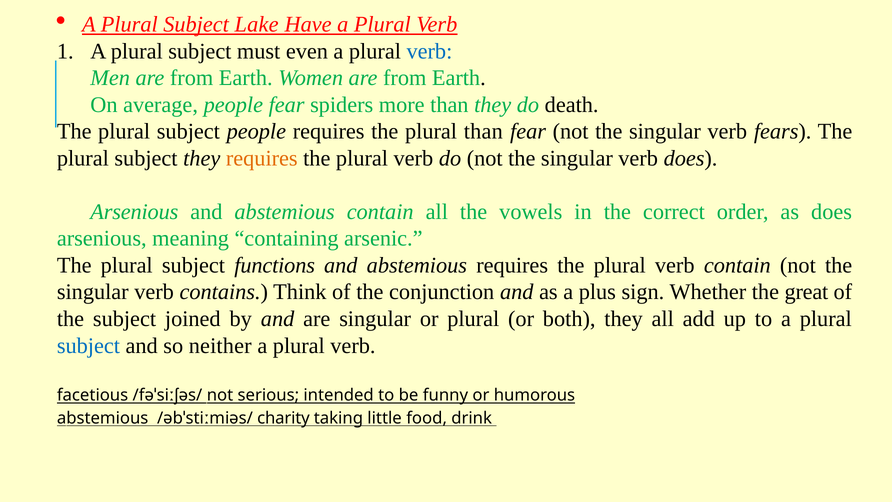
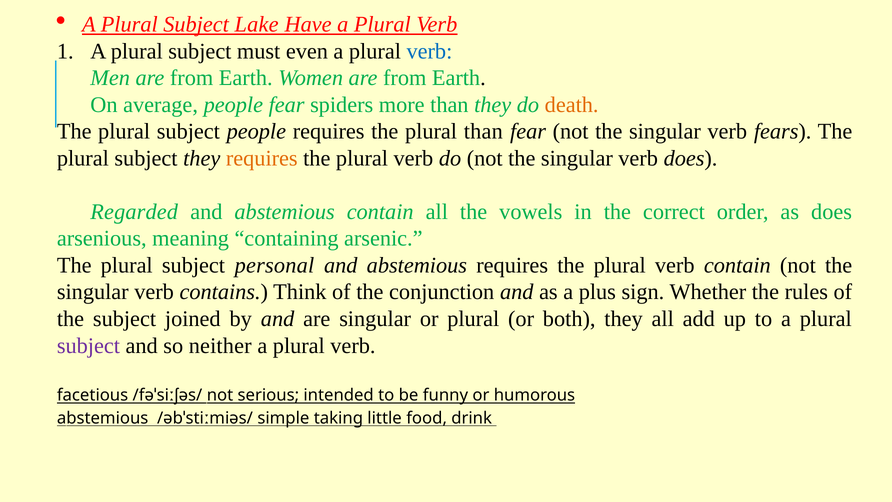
death colour: black -> orange (572, 105)
Arsenious: Arsenious -> Regarded (134, 212)
functions: functions -> personal (274, 265)
great: great -> rules (806, 292)
subject colour: blue -> purple (88, 345)
charity: charity -> simple (283, 418)
